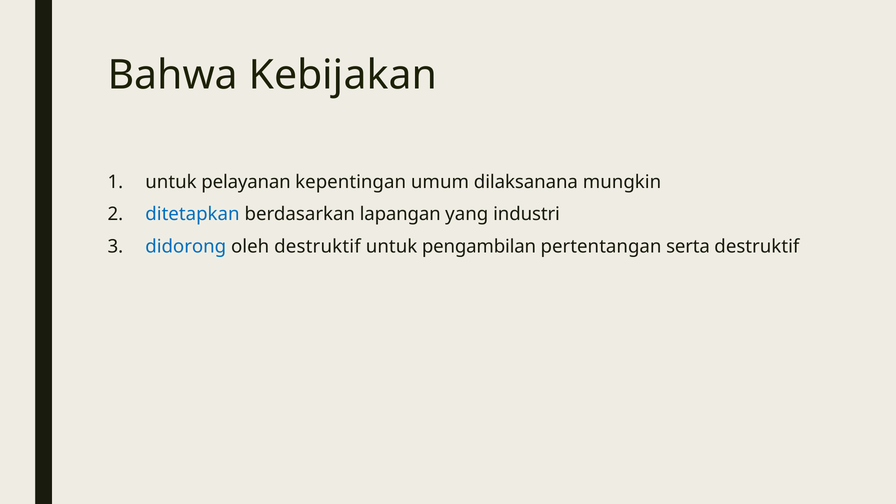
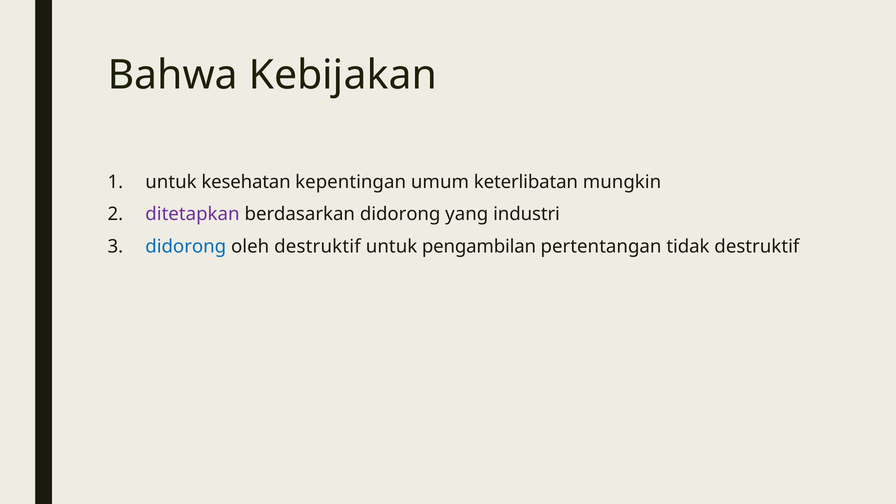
pelayanan: pelayanan -> kesehatan (246, 182)
dilaksanana: dilaksanana -> keterlibatan (526, 182)
ditetapkan colour: blue -> purple (192, 214)
berdasarkan lapangan: lapangan -> didorong (400, 214)
serta: serta -> tidak (688, 247)
